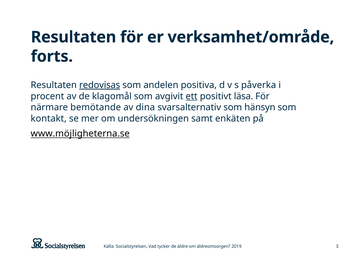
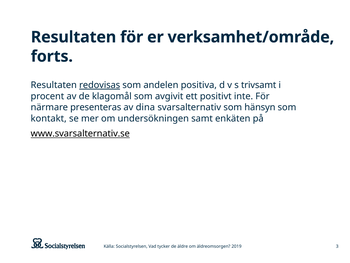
påverka: påverka -> trivsamt (259, 85)
ett underline: present -> none (192, 96)
läsa: läsa -> inte (244, 96)
bemötande: bemötande -> presenteras (96, 107)
www.möjligheterna.se: www.möjligheterna.se -> www.svarsalternativ.se (80, 133)
